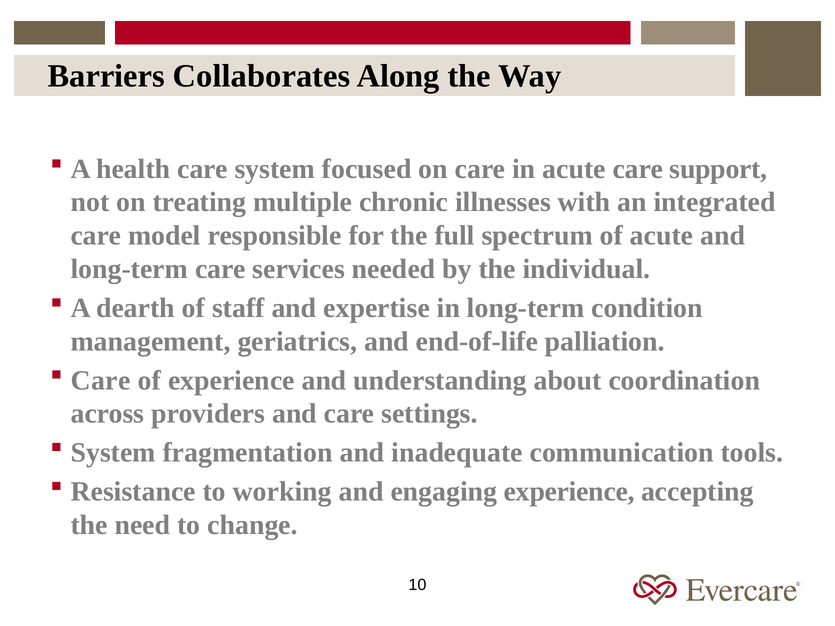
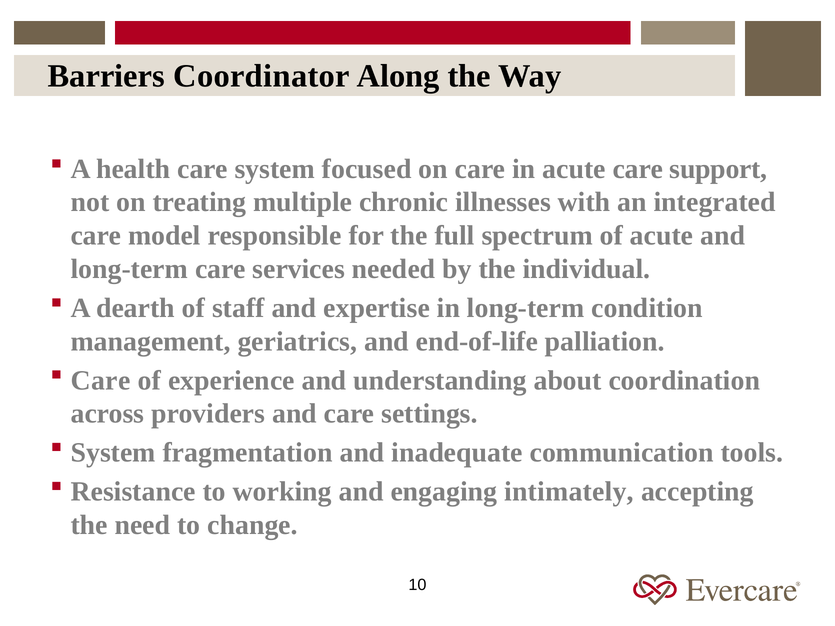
Collaborates: Collaborates -> Coordinator (261, 76)
engaging experience: experience -> intimately (569, 492)
